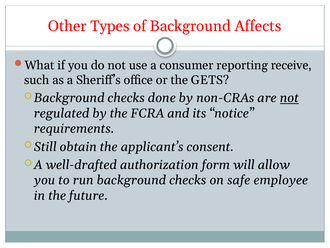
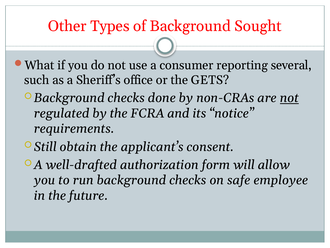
Affects: Affects -> Sought (258, 26)
receive: receive -> several (291, 65)
